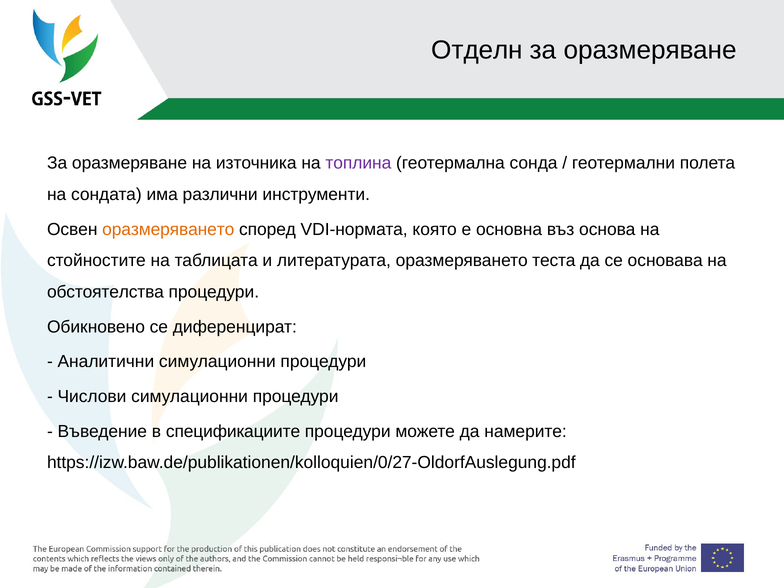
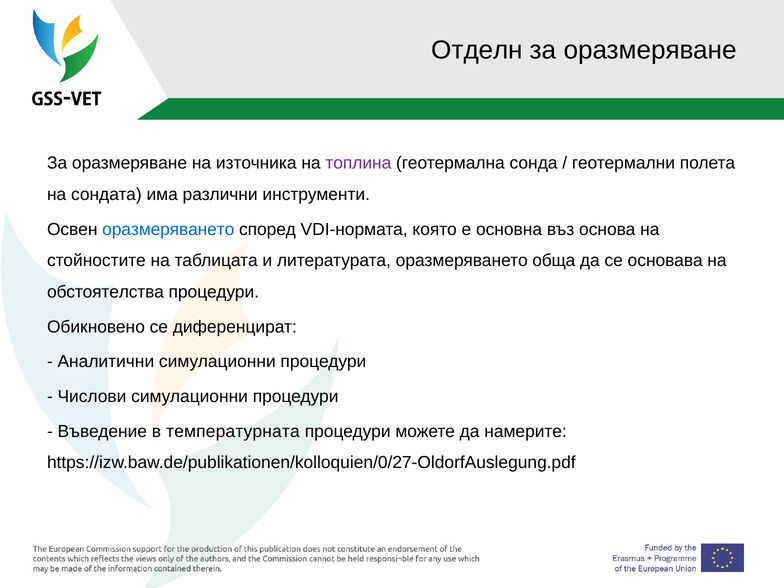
оразмеряването colour: orange -> blue (168, 229)
теста: теста -> обща (554, 261)
спецификациите: спецификациите -> температурната (233, 431)
